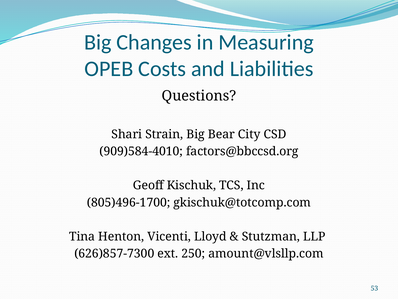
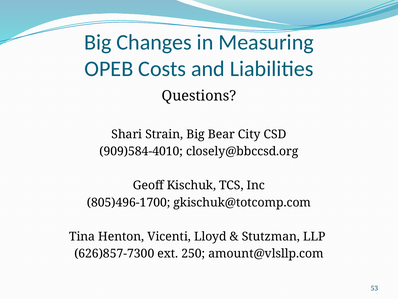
factors@bbccsd.org: factors@bbccsd.org -> closely@bbccsd.org (242, 151)
